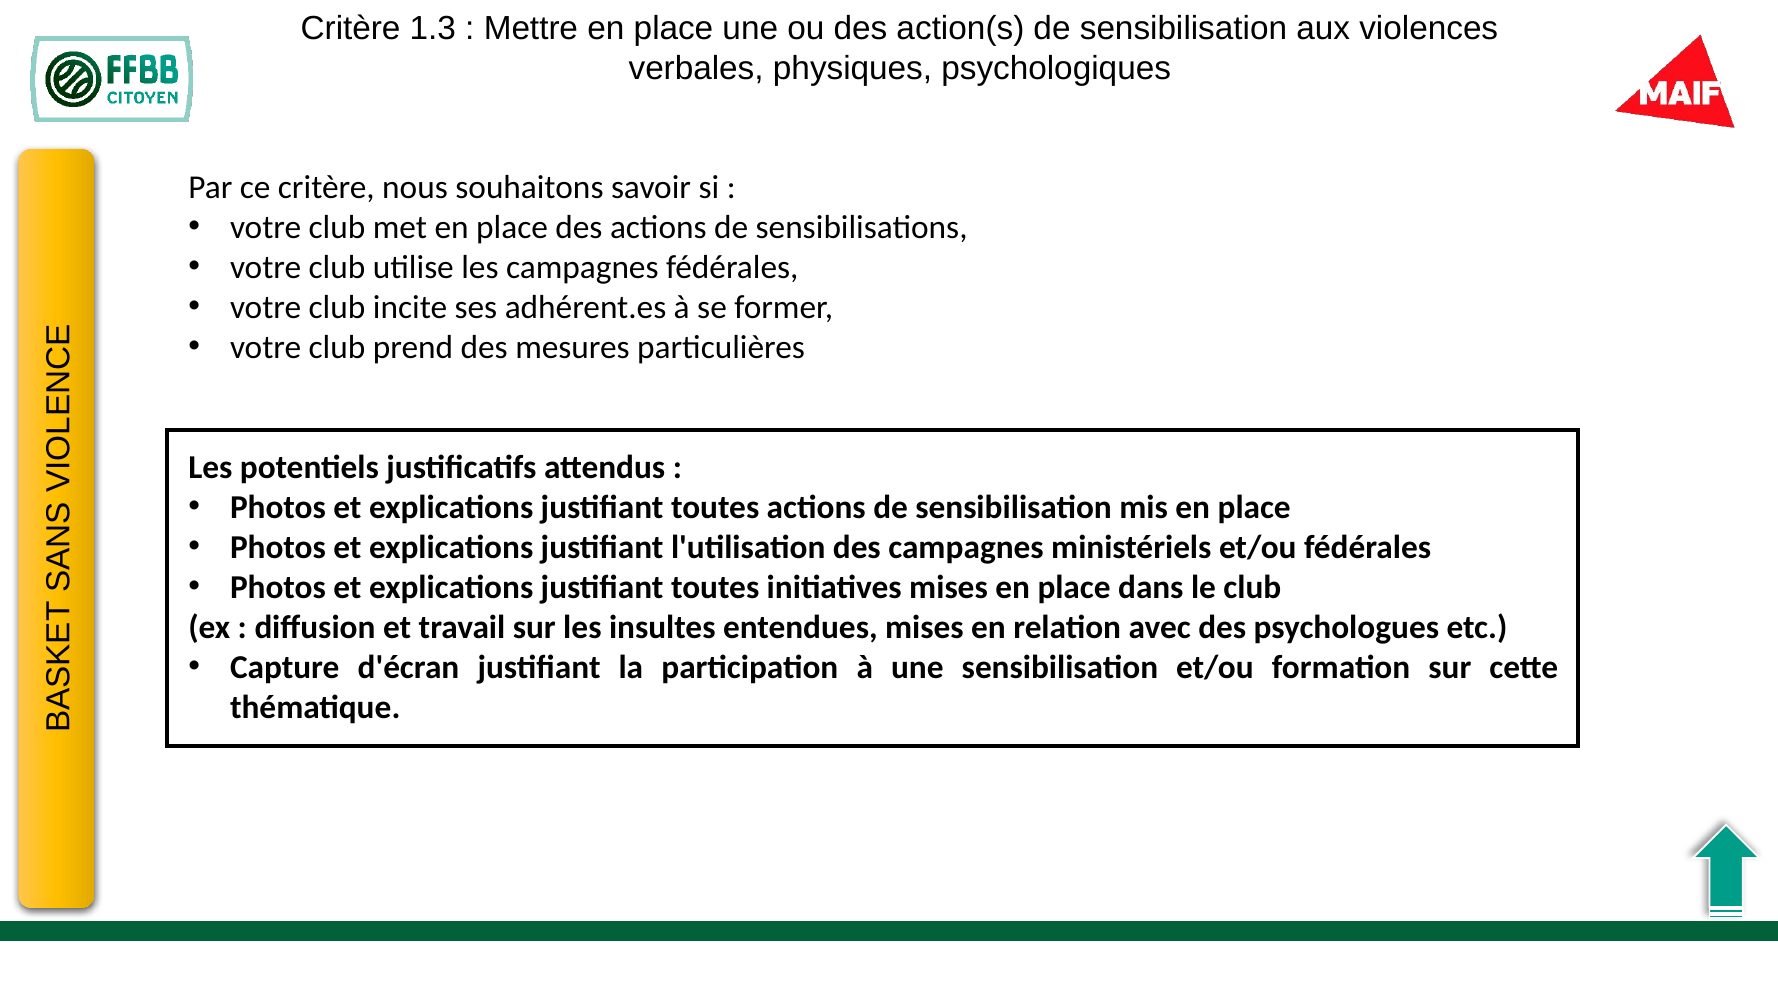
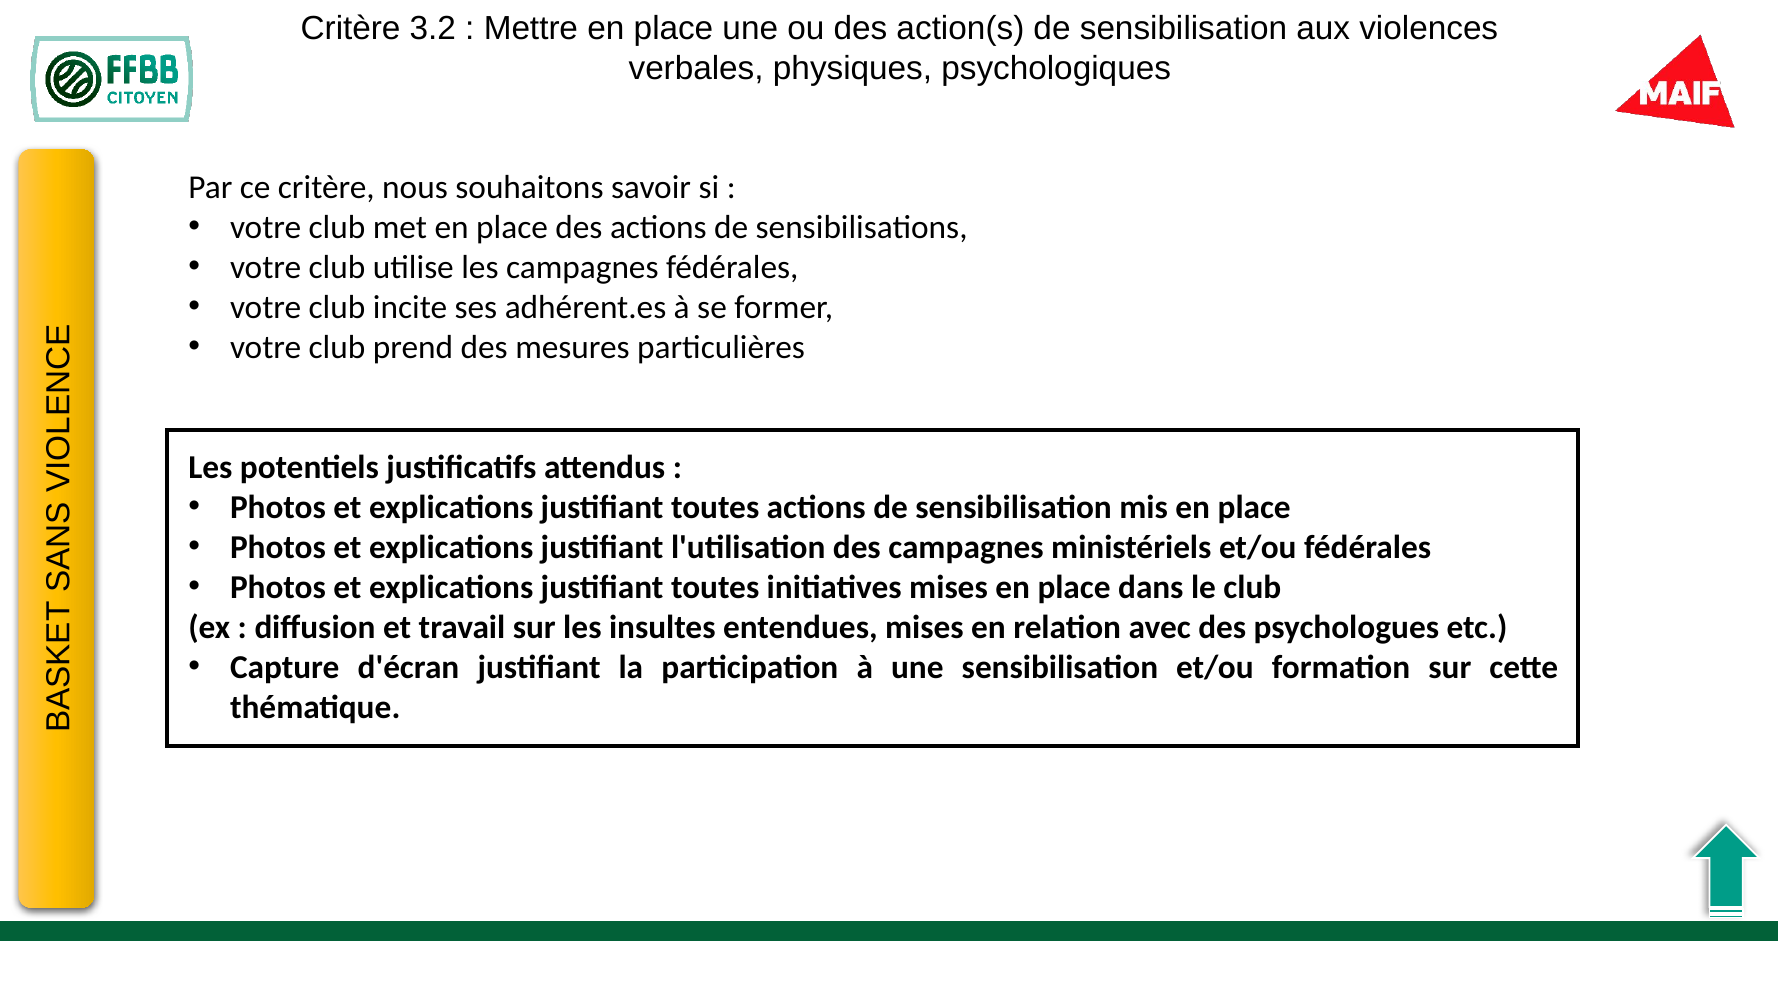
1.3: 1.3 -> 3.2 (433, 29)
